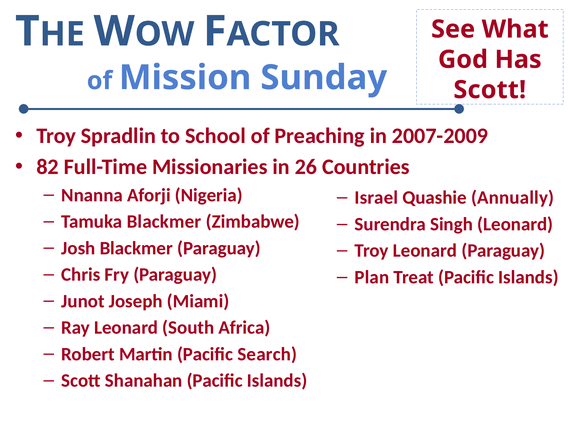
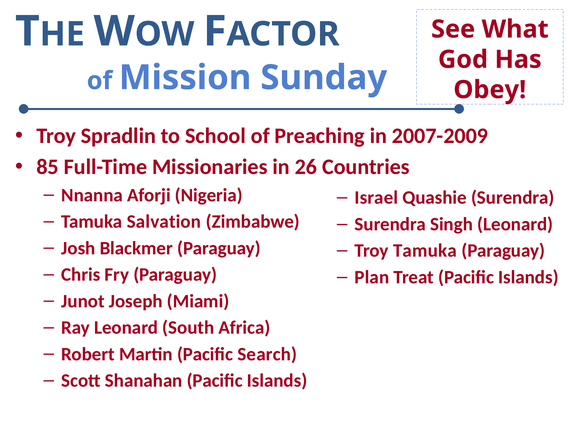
Scott: Scott -> Obey (490, 90)
82: 82 -> 85 (48, 167)
Quashie Annually: Annually -> Surendra (513, 198)
Tamuka Blackmer: Blackmer -> Salvation (164, 222)
Troy Leonard: Leonard -> Tamuka (425, 251)
